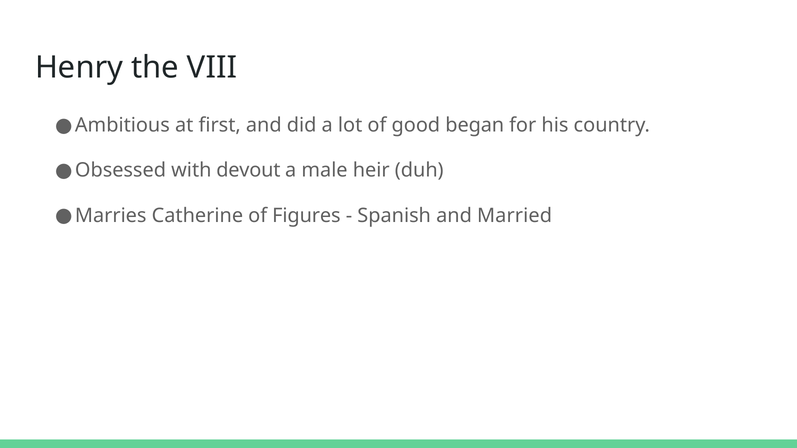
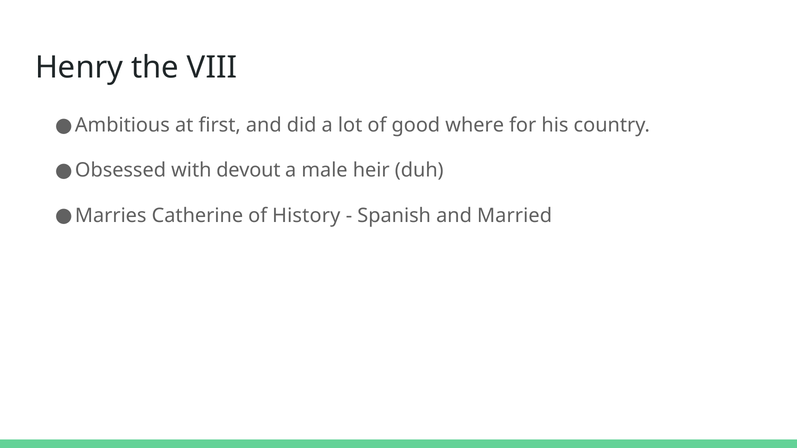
began: began -> where (475, 125)
Figures: Figures -> History (306, 216)
